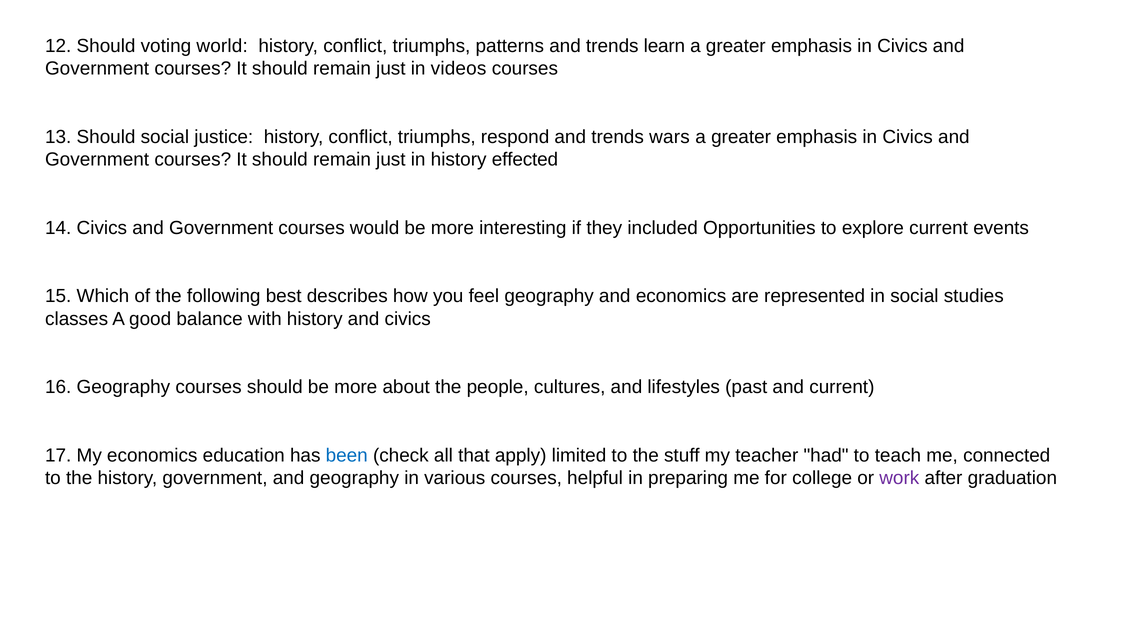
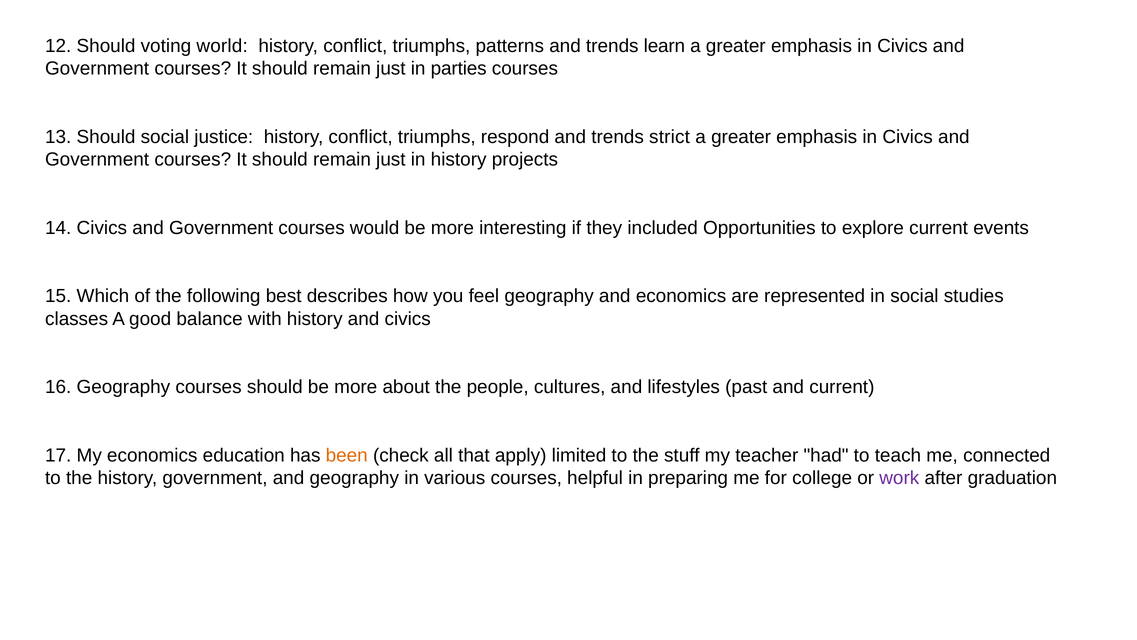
videos: videos -> parties (459, 68)
wars: wars -> strict (670, 137)
effected: effected -> projects (525, 159)
been colour: blue -> orange (347, 455)
